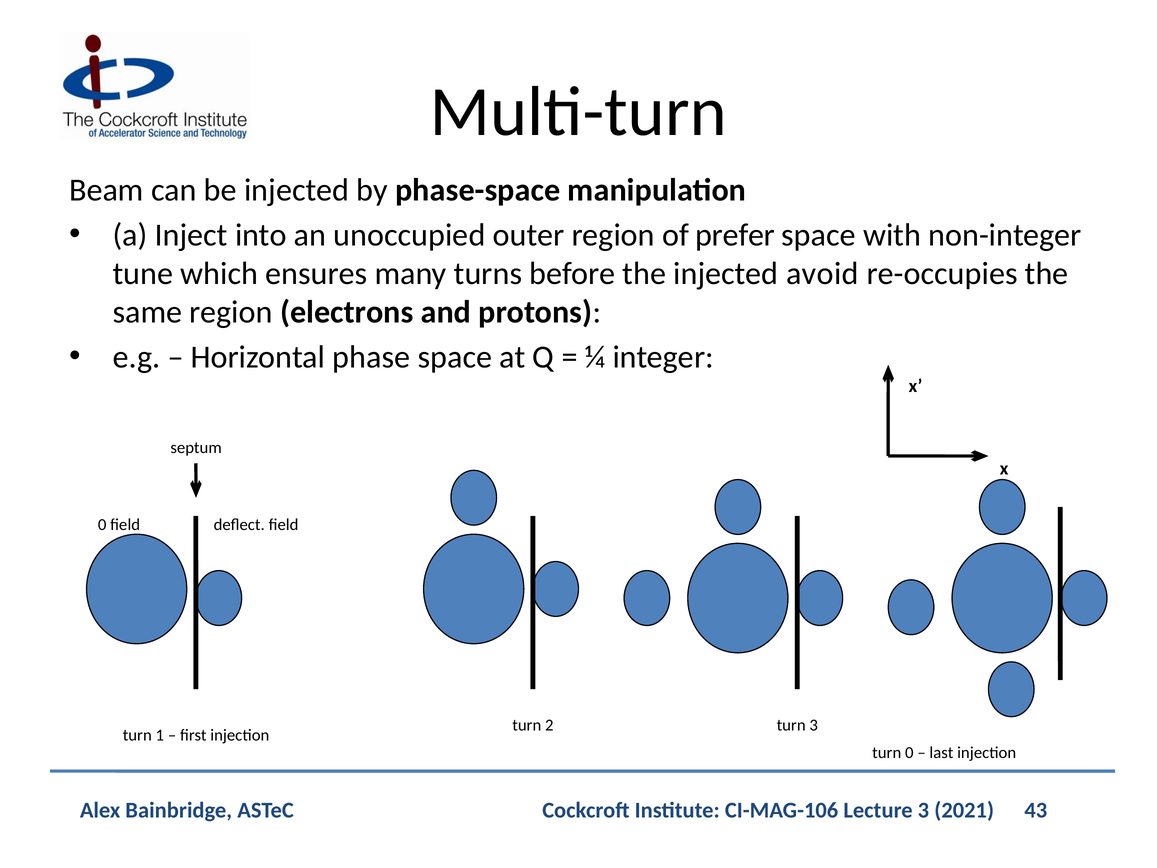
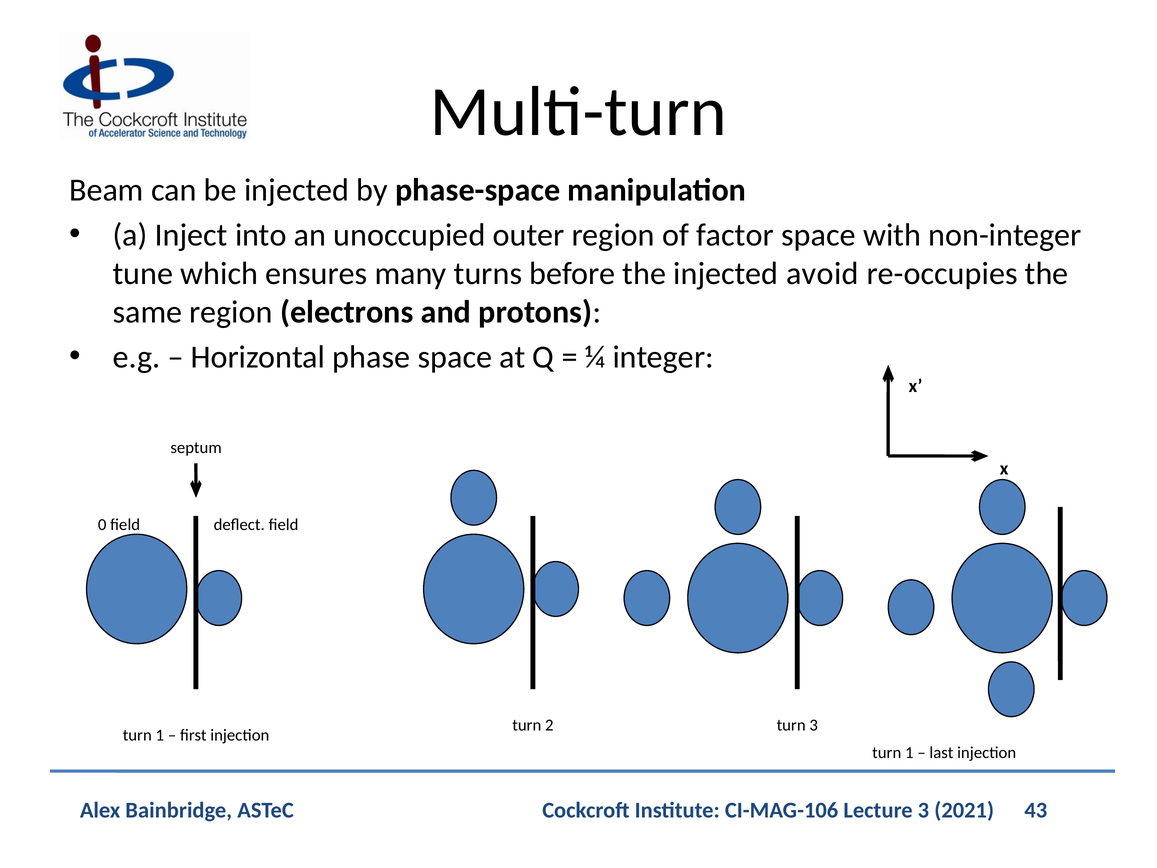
prefer: prefer -> factor (735, 235)
0: 0 -> 1 (909, 753)
